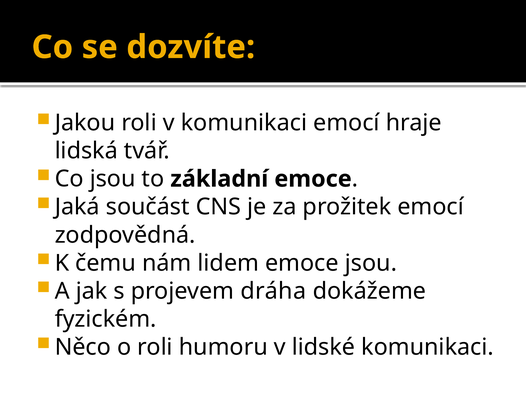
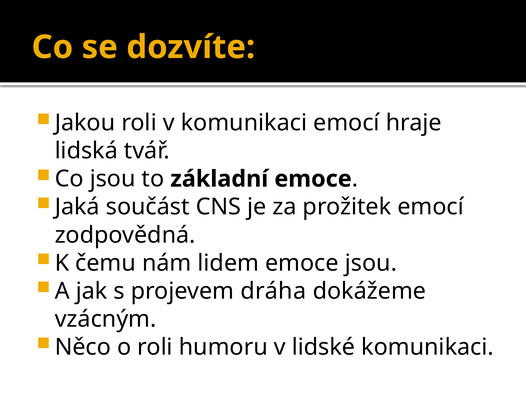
fyzickém: fyzickém -> vzácným (106, 319)
